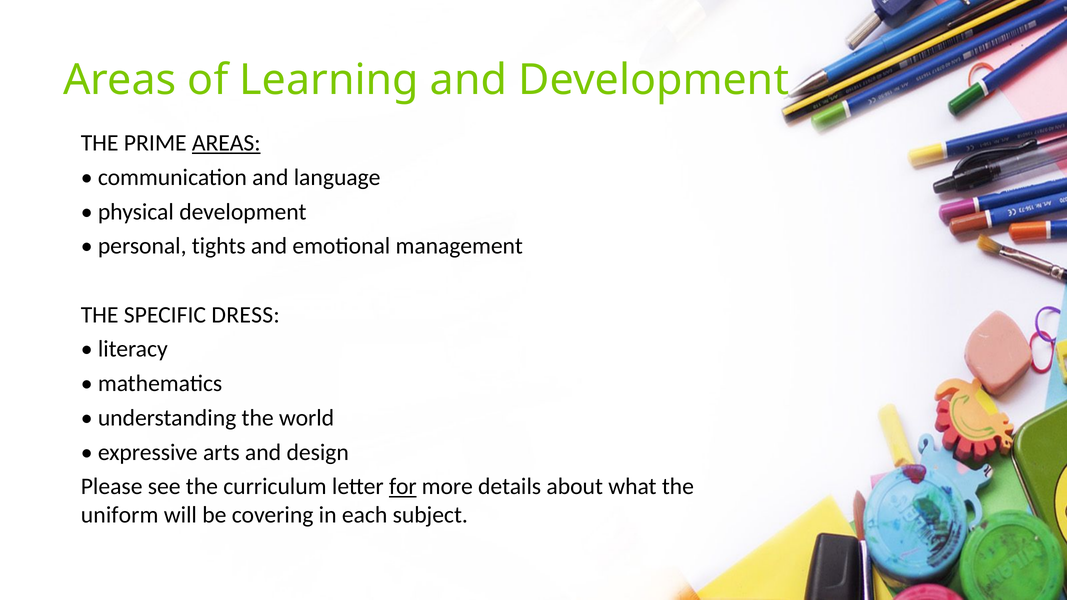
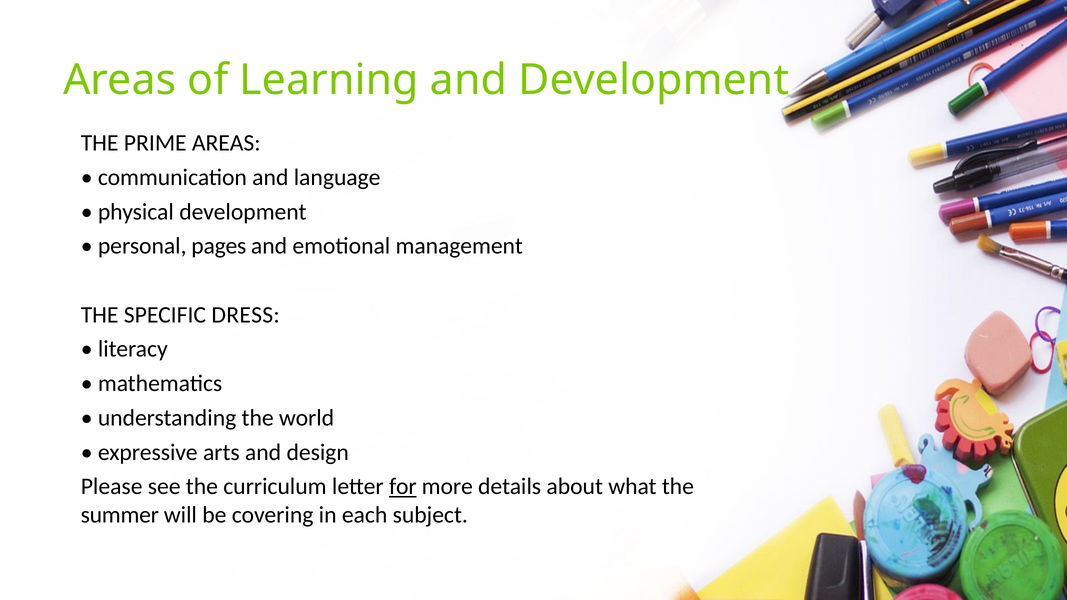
AREAS underline: present -> none (226, 143)
tights: tights -> pages (219, 246)
uniform: uniform -> summer (120, 515)
